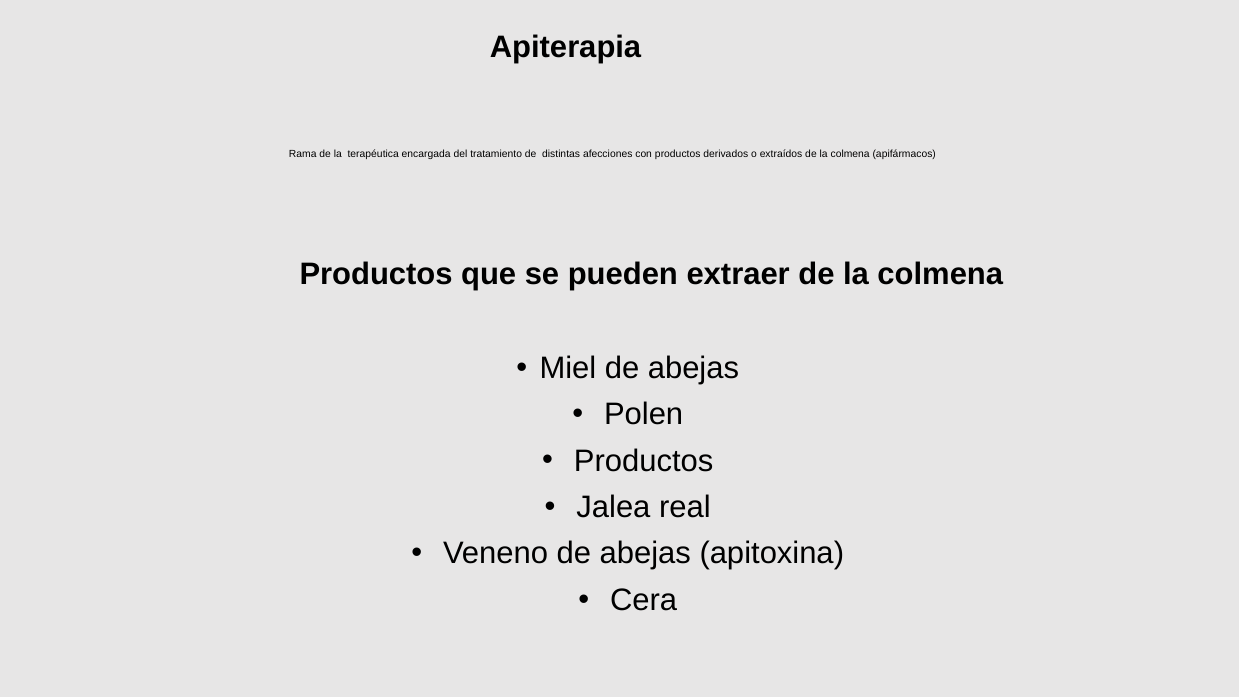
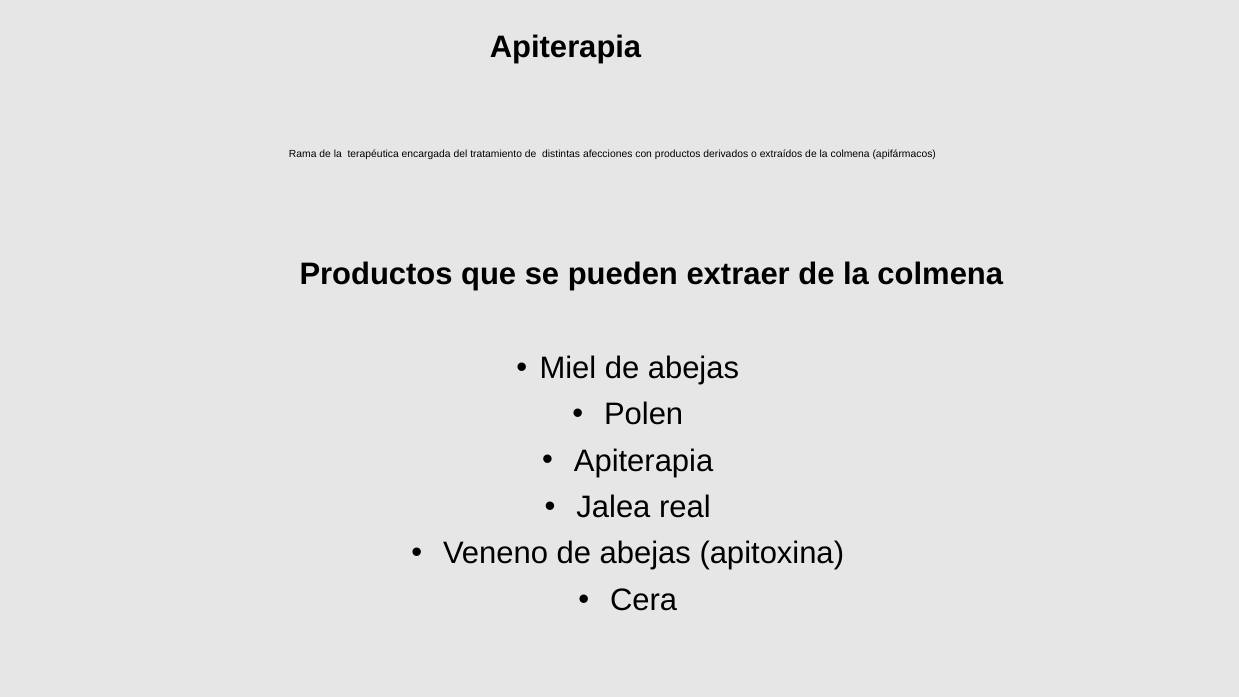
Productos: Productos -> Apiterapia (644, 461)
